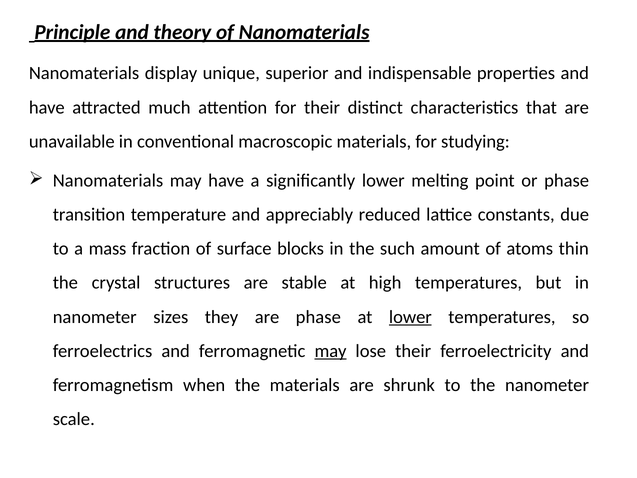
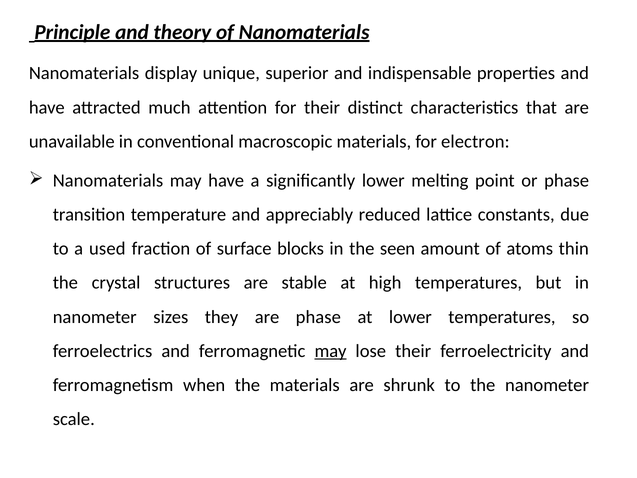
studying: studying -> electron (475, 141)
mass: mass -> used (107, 249)
such: such -> seen (398, 249)
lower underline: present -> none (410, 317)
